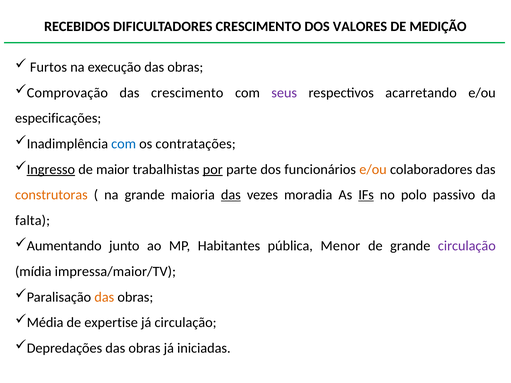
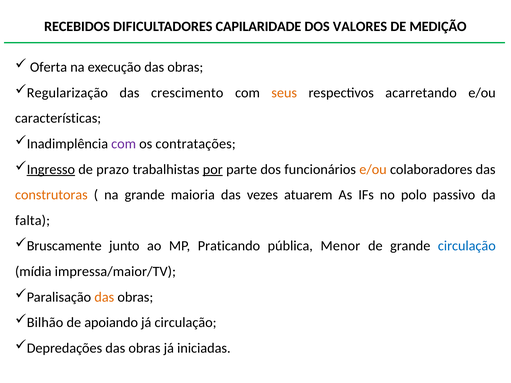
DIFICULTADORES CRESCIMENTO: CRESCIMENTO -> CAPILARIDADE (258, 27)
Furtos: Furtos -> Oferta (49, 67)
Comprovação: Comprovação -> Regularização (67, 93)
seus colour: purple -> orange (284, 93)
especificações: especificações -> características (58, 118)
com colour: blue -> purple (124, 144)
maior: maior -> prazo (113, 169)
das underline: present -> none (231, 195)
moradia: moradia -> atuarem (308, 195)
IFs underline: present -> none (366, 195)
Aumentando: Aumentando -> Bruscamente (64, 246)
Habitantes: Habitantes -> Praticando (229, 246)
circulação colour: purple -> blue (467, 246)
Média: Média -> Bilhão (45, 323)
expertise: expertise -> apoiando (111, 323)
